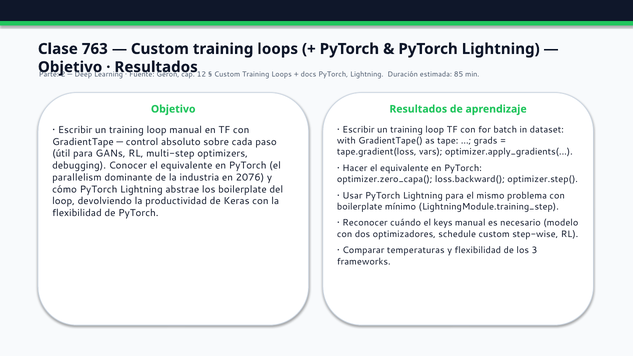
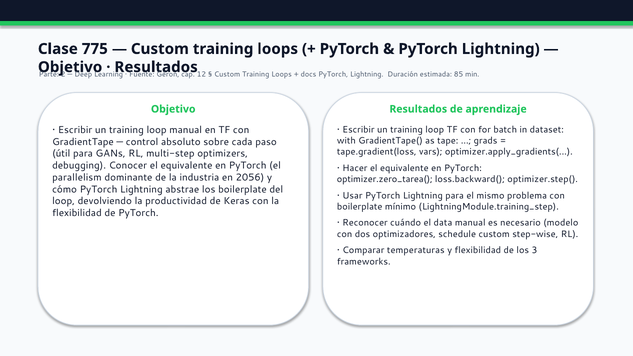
763: 763 -> 775 (95, 49)
2076: 2076 -> 2056 (250, 177)
optimizer.zero_capa(: optimizer.zero_capa( -> optimizer.zero_tarea( (385, 179)
keys: keys -> data (443, 223)
